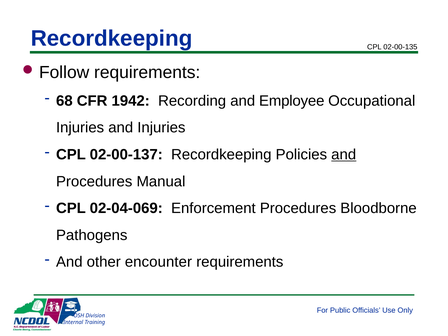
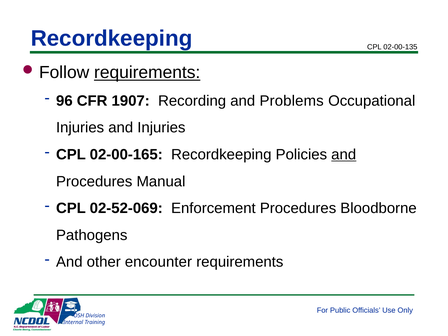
requirements underline: none -> present (147, 73)
68: 68 -> 96 (64, 101)
1942: 1942 -> 1907 (131, 101)
Employee: Employee -> Problems (292, 101)
02-00-137: 02-00-137 -> 02-00-165 (126, 155)
02-04-069: 02-04-069 -> 02-52-069 (126, 208)
